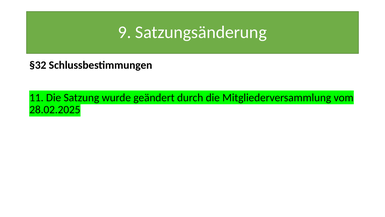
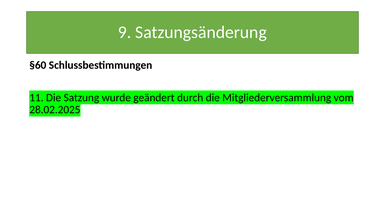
§32: §32 -> §60 (38, 65)
